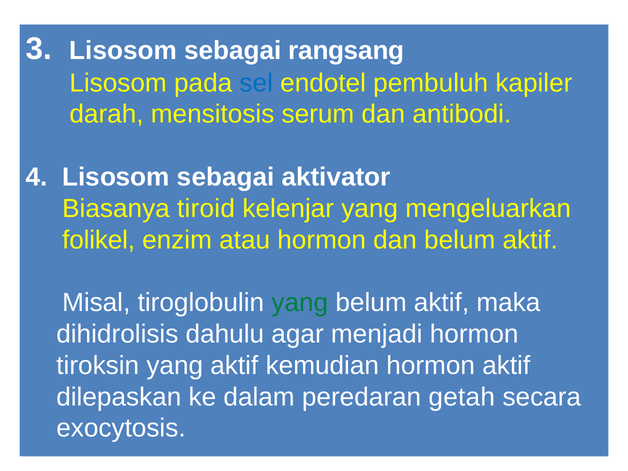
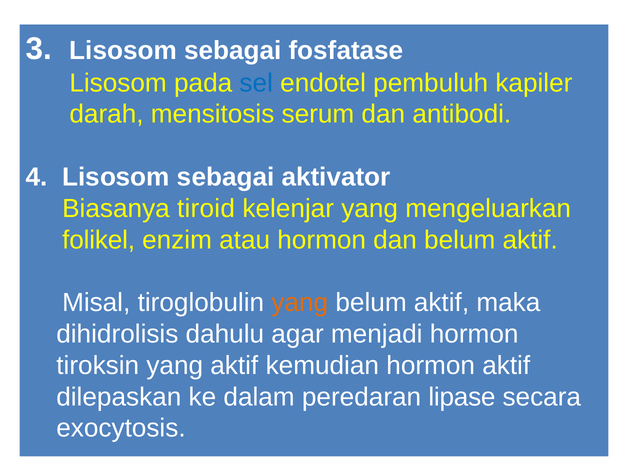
rangsang: rangsang -> fosfatase (346, 50)
yang colour: green -> orange (300, 303)
getah: getah -> lipase (462, 397)
